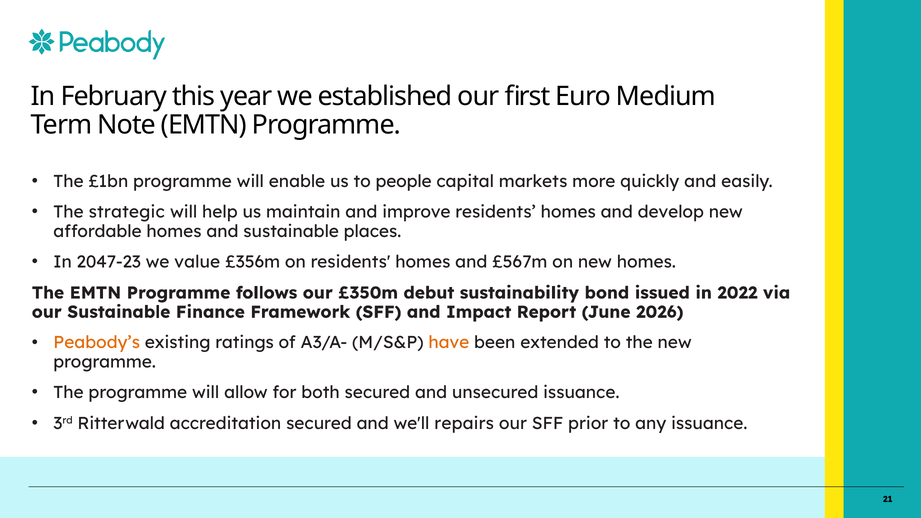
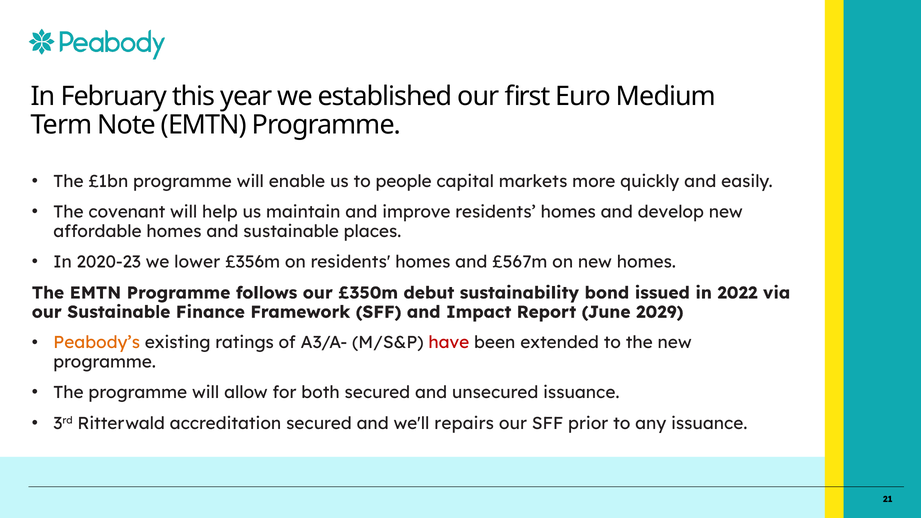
strategic: strategic -> covenant (127, 212)
2047-23: 2047-23 -> 2020-23 (109, 262)
value: value -> lower (197, 262)
2026: 2026 -> 2029 (660, 312)
have colour: orange -> red (449, 343)
